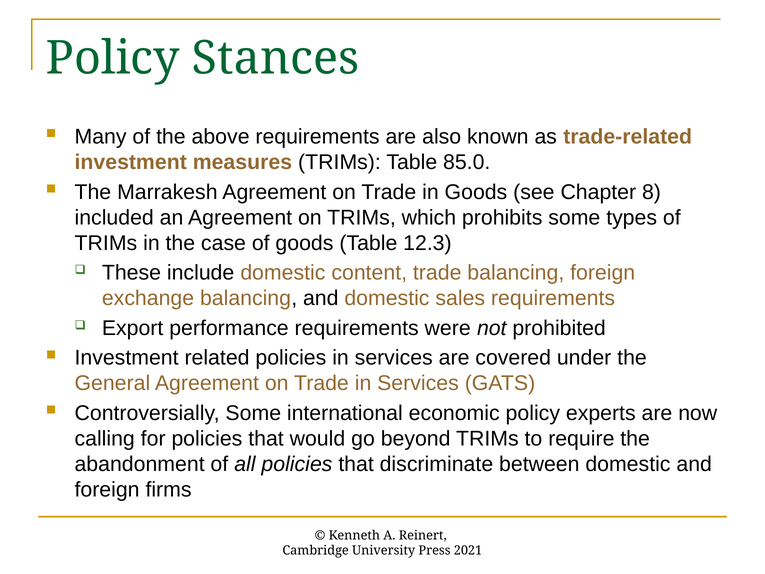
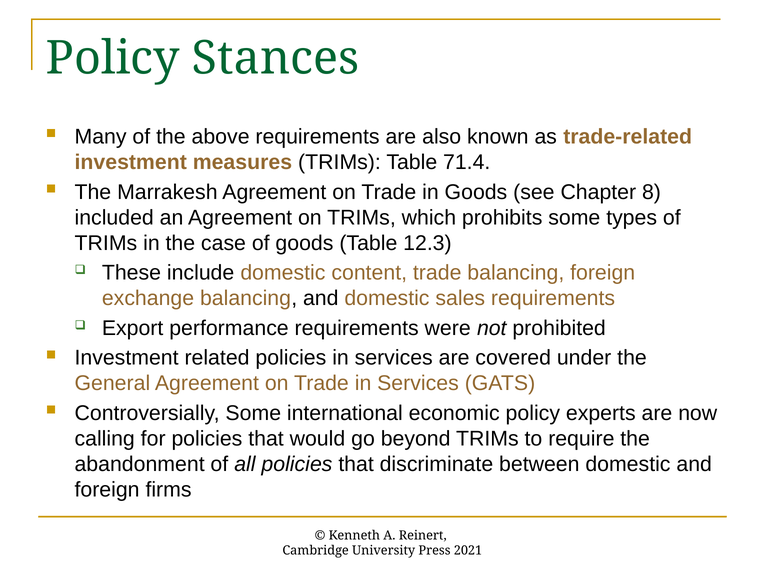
85.0: 85.0 -> 71.4 (467, 162)
